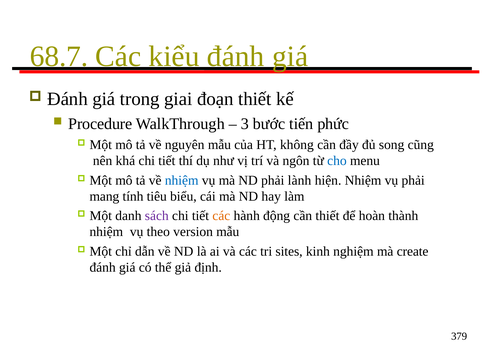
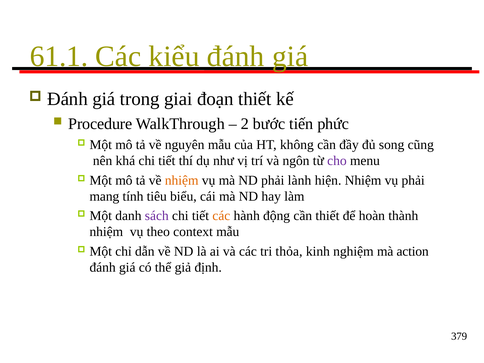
68.7: 68.7 -> 61.1 (59, 56)
3: 3 -> 2 (245, 124)
cho colour: blue -> purple (337, 161)
nhiệm colour: blue -> orange (182, 180)
version: version -> context (193, 232)
sites: sites -> thỏa (289, 251)
create: create -> action (413, 251)
